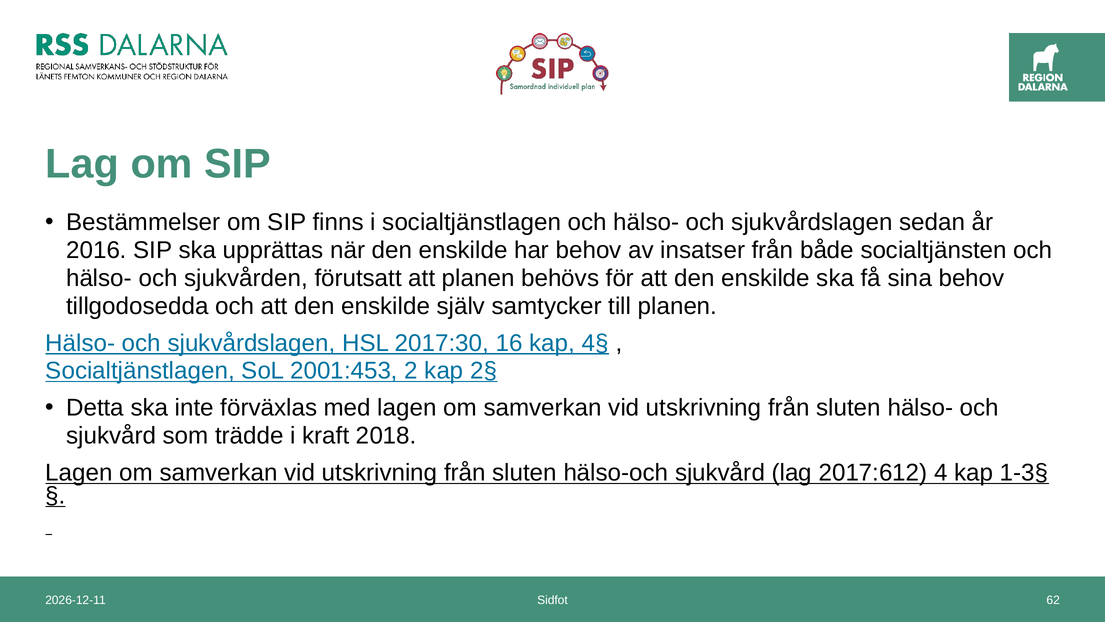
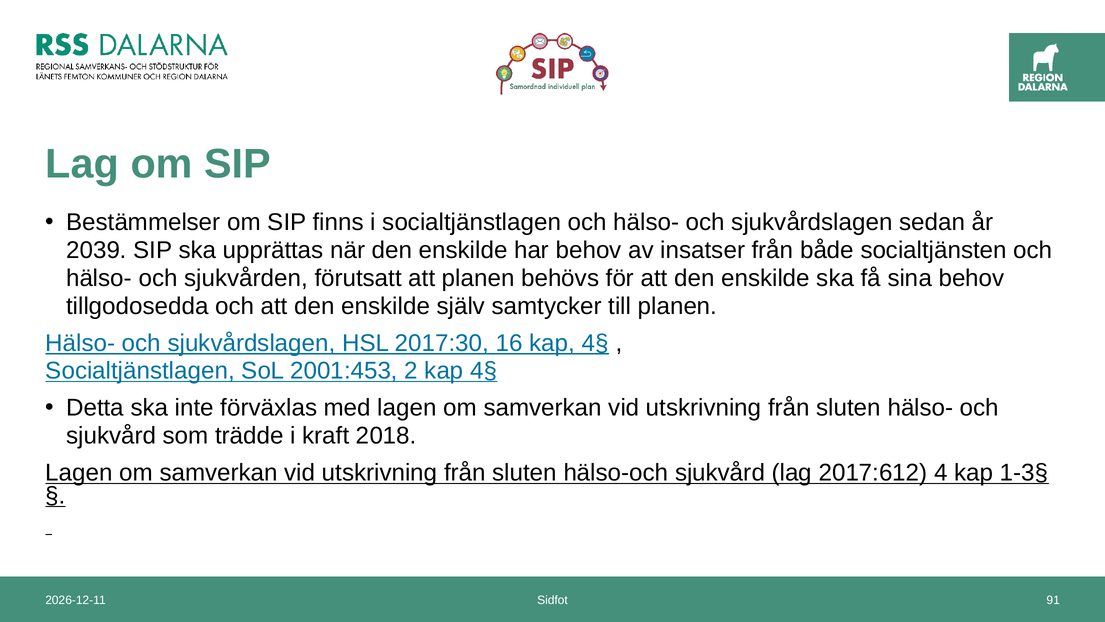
2016: 2016 -> 2039 (96, 250)
2 kap 2§: 2§ -> 4§ (484, 371)
62: 62 -> 91 (1053, 600)
